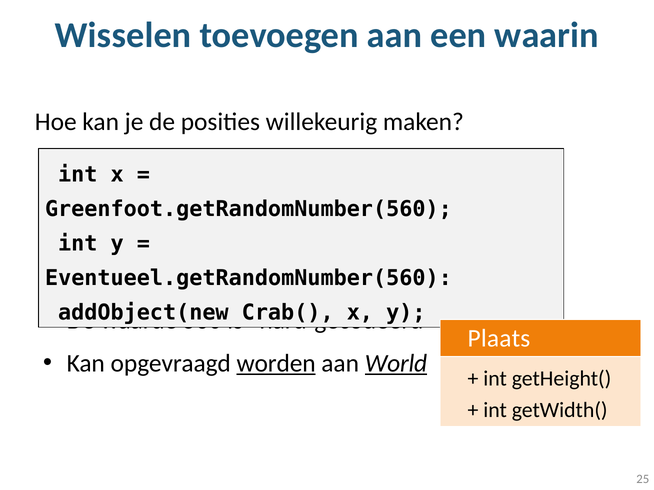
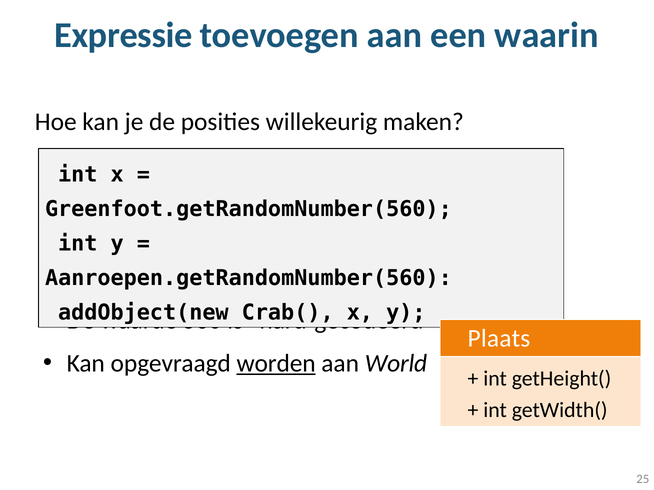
Wisselen: Wisselen -> Expressie (123, 35)
Eventueel.getRandomNumber(560: Eventueel.getRandomNumber(560 -> Aanroepen.getRandomNumber(560 (248, 278)
World underline: present -> none (396, 364)
